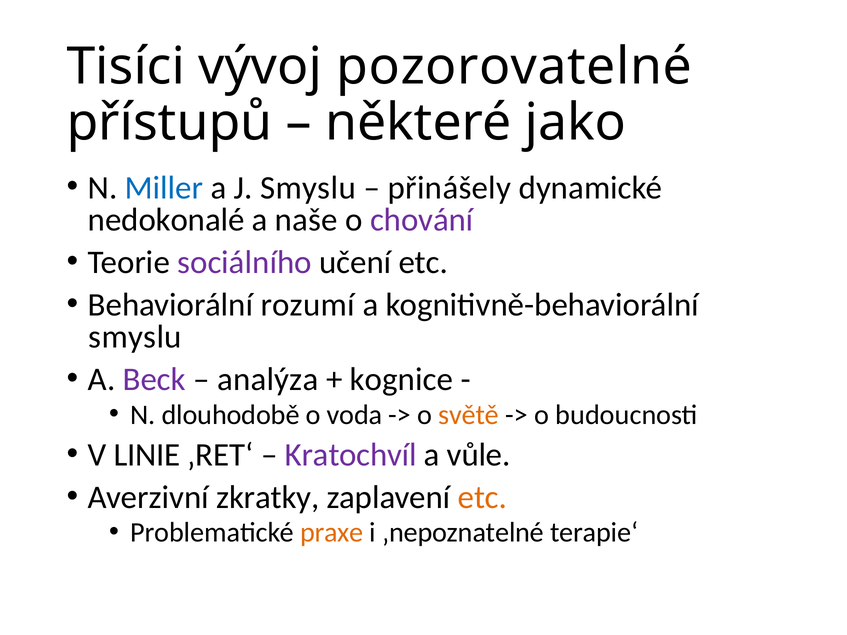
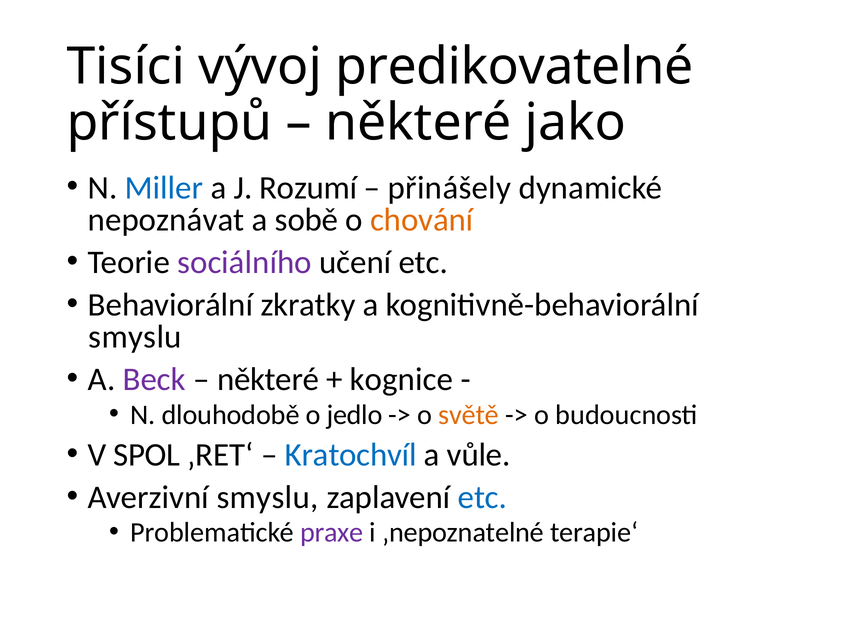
pozorovatelné: pozorovatelné -> predikovatelné (515, 67)
J Smyslu: Smyslu -> Rozumí (308, 188)
nedokonalé: nedokonalé -> nepoznávat (166, 220)
naše: naše -> sobě (307, 220)
chování colour: purple -> orange (422, 220)
rozumí: rozumí -> zkratky (308, 305)
analýza: analýza -> některé (268, 380)
voda: voda -> jedlo (355, 415)
LINIE: LINIE -> SPOL (147, 455)
Kratochvíl colour: purple -> blue (351, 455)
Averzivní zkratky: zkratky -> smyslu (268, 498)
etc colour: orange -> blue (482, 498)
praxe colour: orange -> purple (332, 533)
